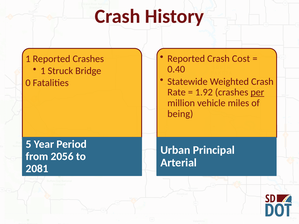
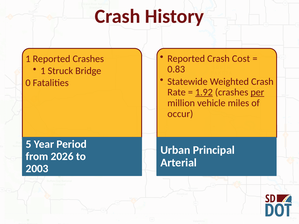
0.40: 0.40 -> 0.83 (176, 69)
1.92 underline: none -> present (204, 92)
being: being -> occur (180, 114)
2056: 2056 -> 2026 (62, 157)
2081: 2081 -> 2003 (37, 169)
